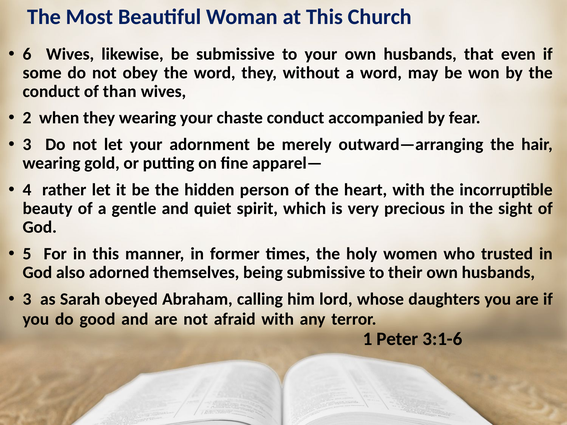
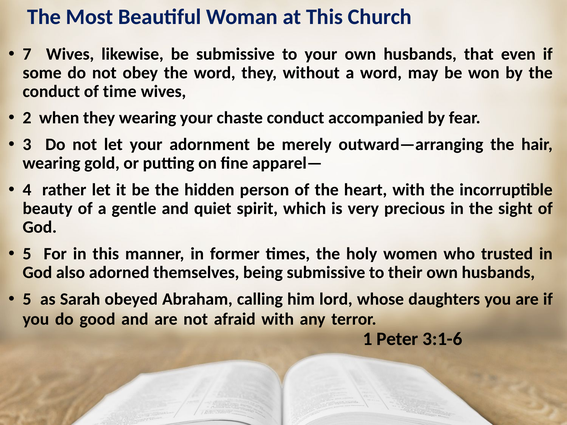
6: 6 -> 7 (27, 54)
than: than -> time (120, 91)
3: 3 -> 5 (27, 299)
